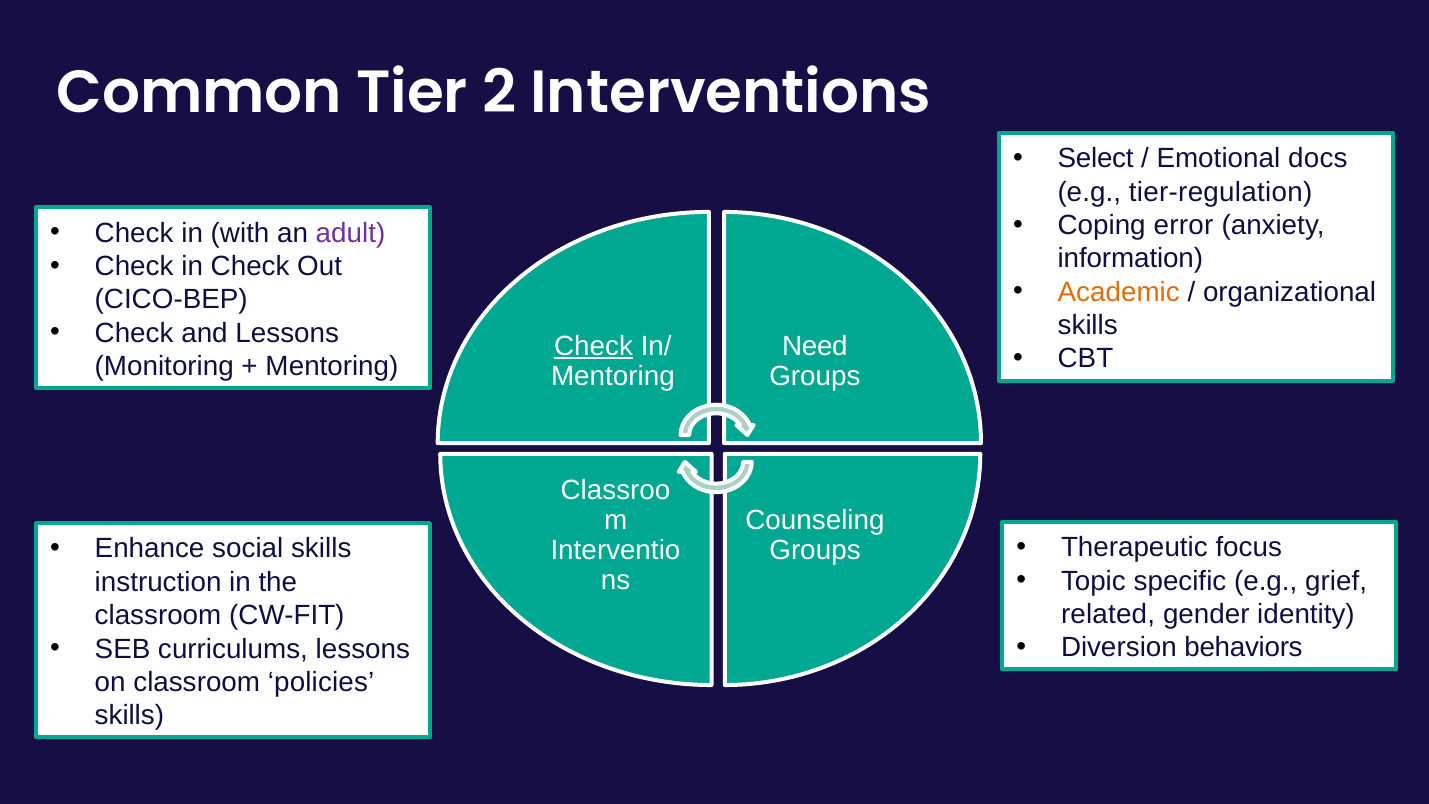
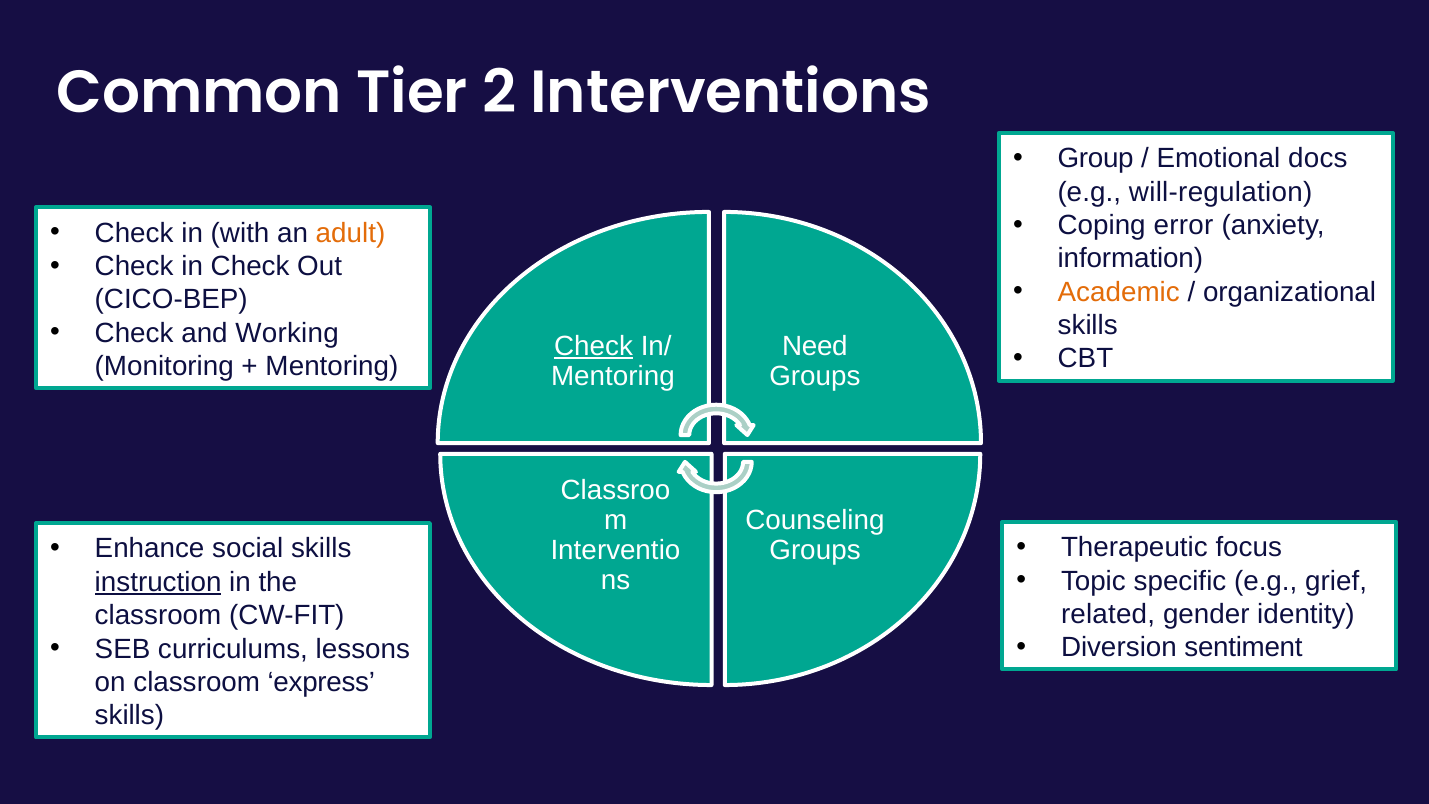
Select: Select -> Group (1096, 159)
tier-regulation: tier-regulation -> will-regulation (1221, 192)
adult colour: purple -> orange (350, 233)
and Lessons: Lessons -> Working (287, 333)
instruction underline: none -> present (158, 582)
behaviors: behaviors -> sentiment (1244, 648)
policies: policies -> express (321, 682)
